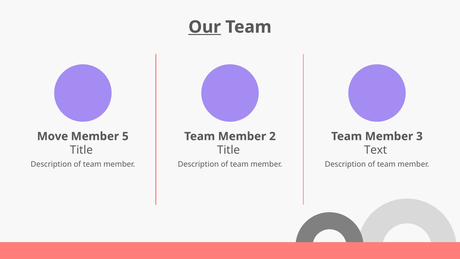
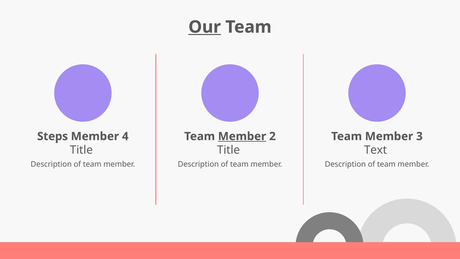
Move: Move -> Steps (53, 136)
5: 5 -> 4 (125, 136)
Member underline: none -> present (242, 136)
